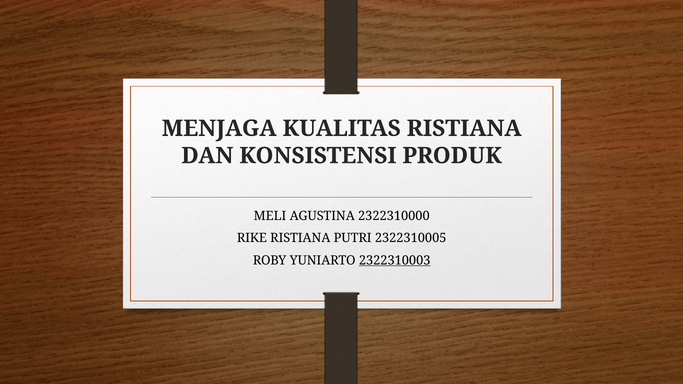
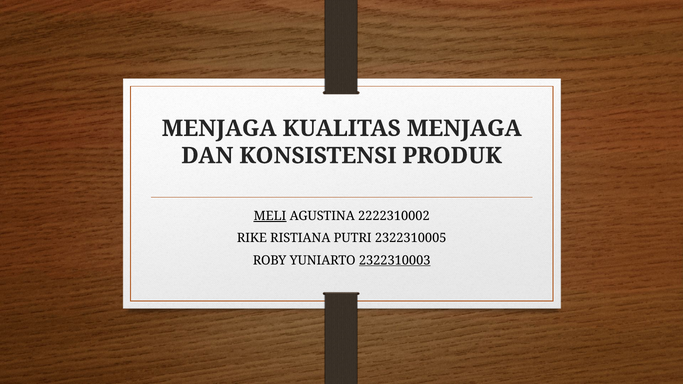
KUALITAS RISTIANA: RISTIANA -> MENJAGA (464, 128)
MELI underline: none -> present (270, 216)
2322310000: 2322310000 -> 2222310002 (394, 216)
